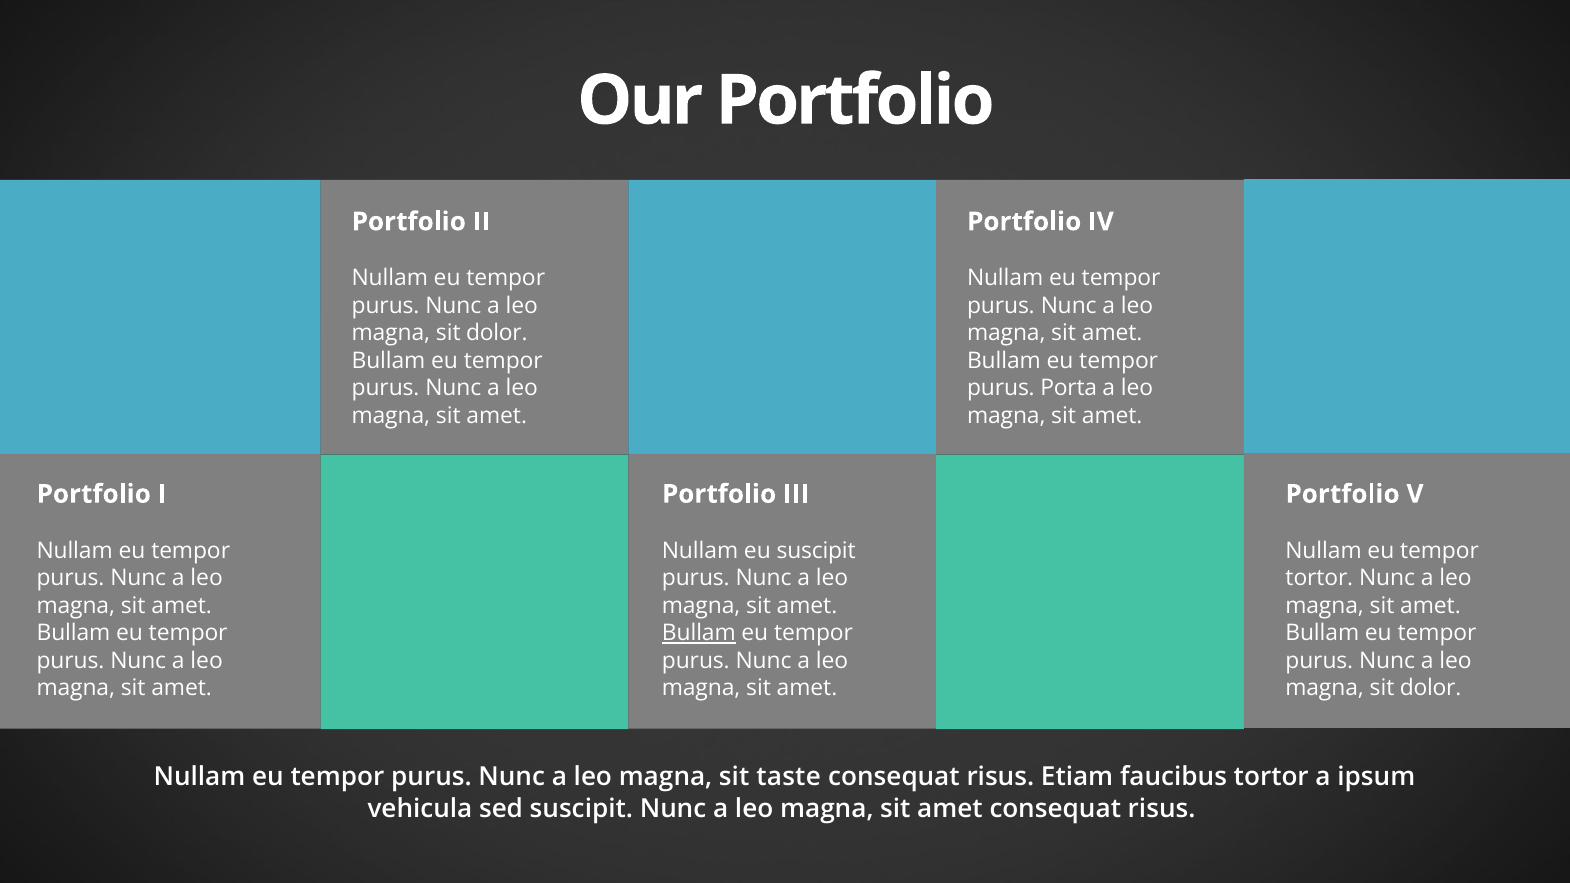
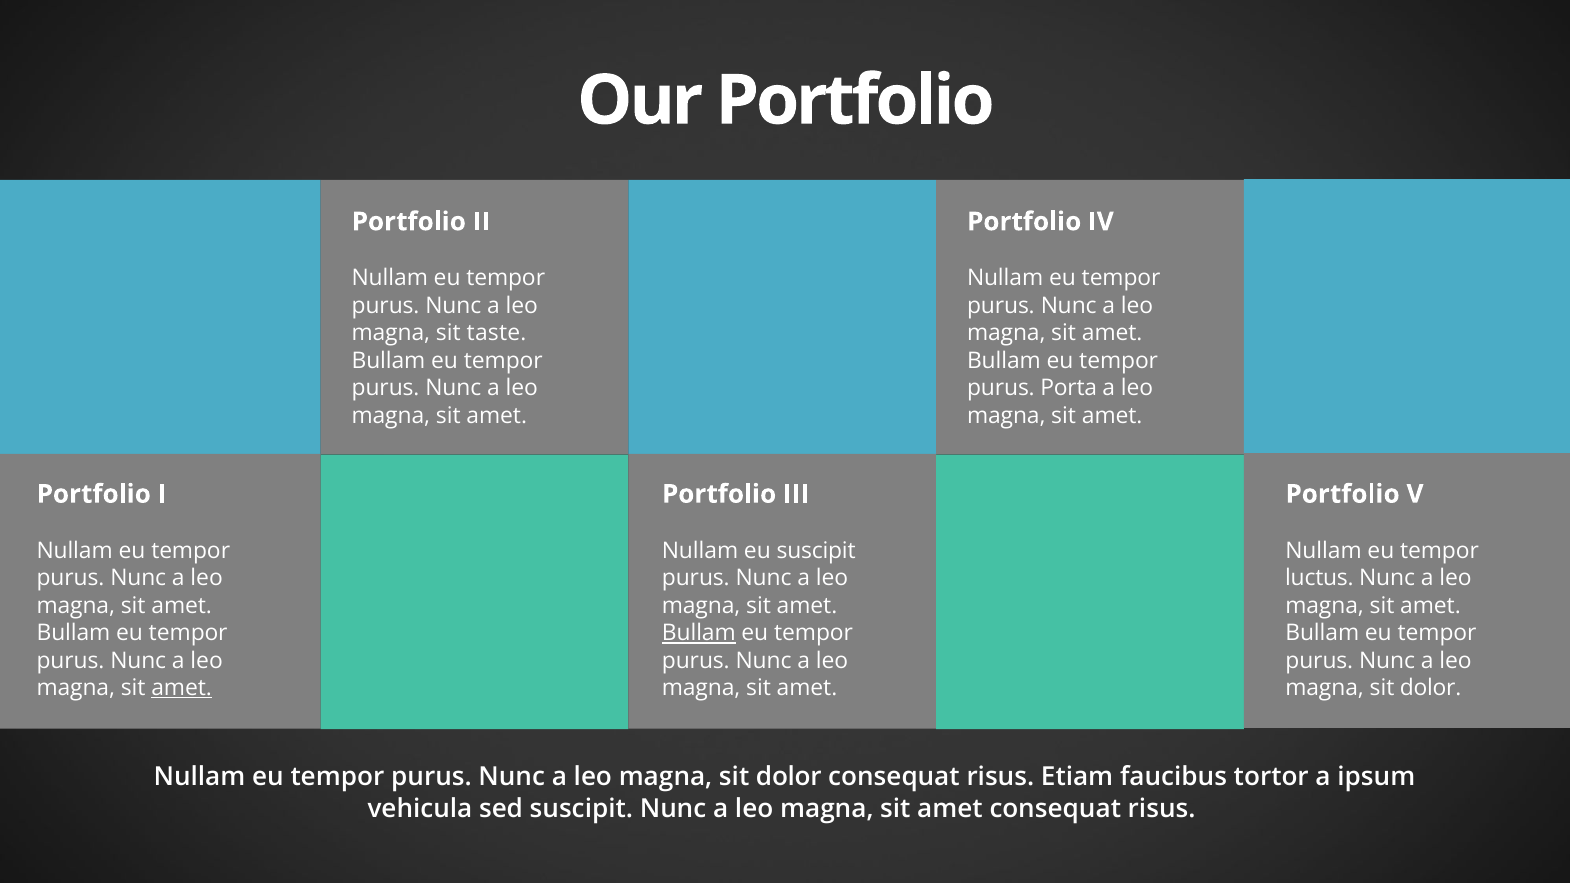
dolor: dolor -> taste (497, 333)
tortor: tortor -> luctus (1319, 578)
amet underline: none -> present (182, 688)
taste: taste -> dolor (789, 777)
